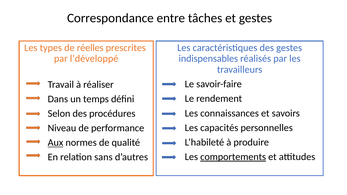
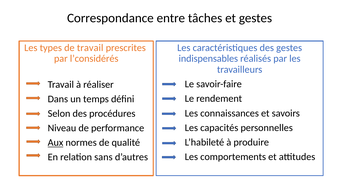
de réelles: réelles -> travail (90, 48)
l’développé: l’développé -> l’considérés (94, 59)
comportements underline: present -> none (233, 157)
